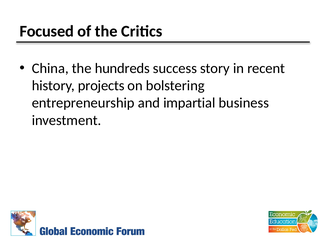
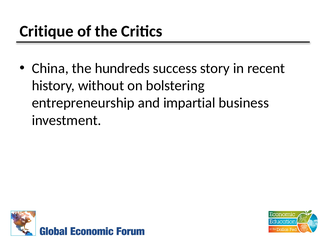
Focused: Focused -> Critique (47, 31)
projects: projects -> without (101, 86)
